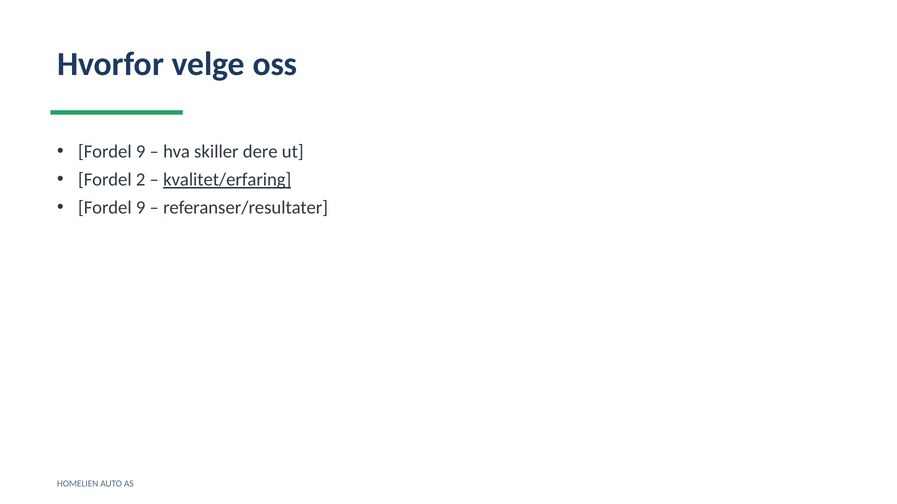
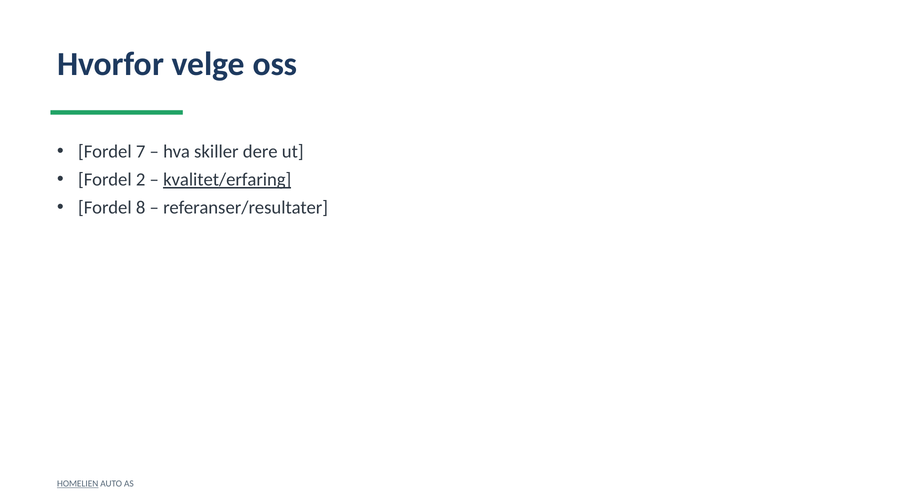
9: 9 -> 7 (141, 152)
9: 9 -> 8 (141, 208)
HOMELIEN underline: none -> present (78, 484)
